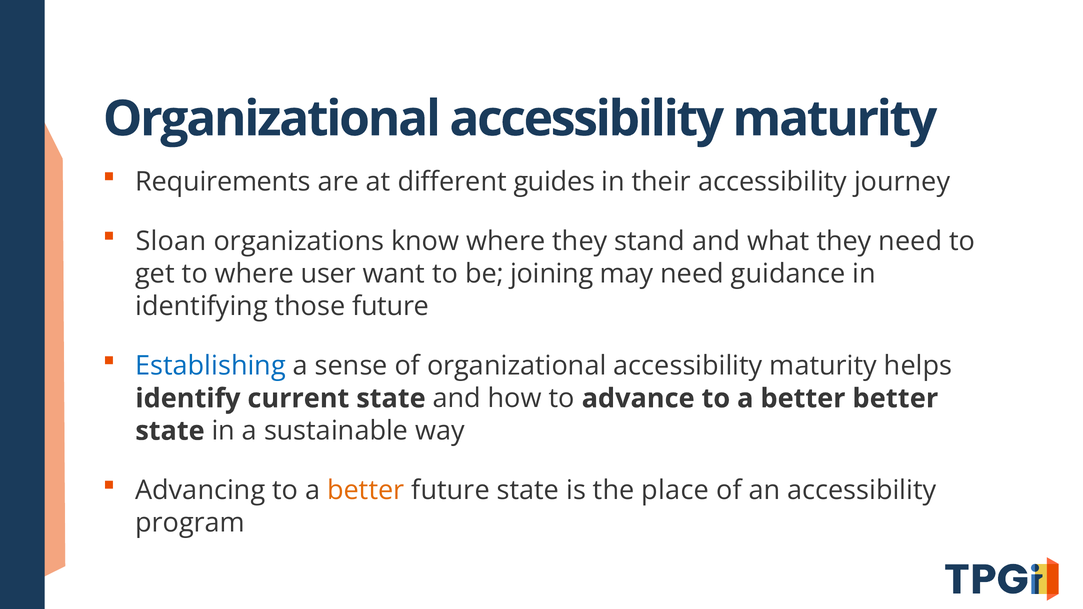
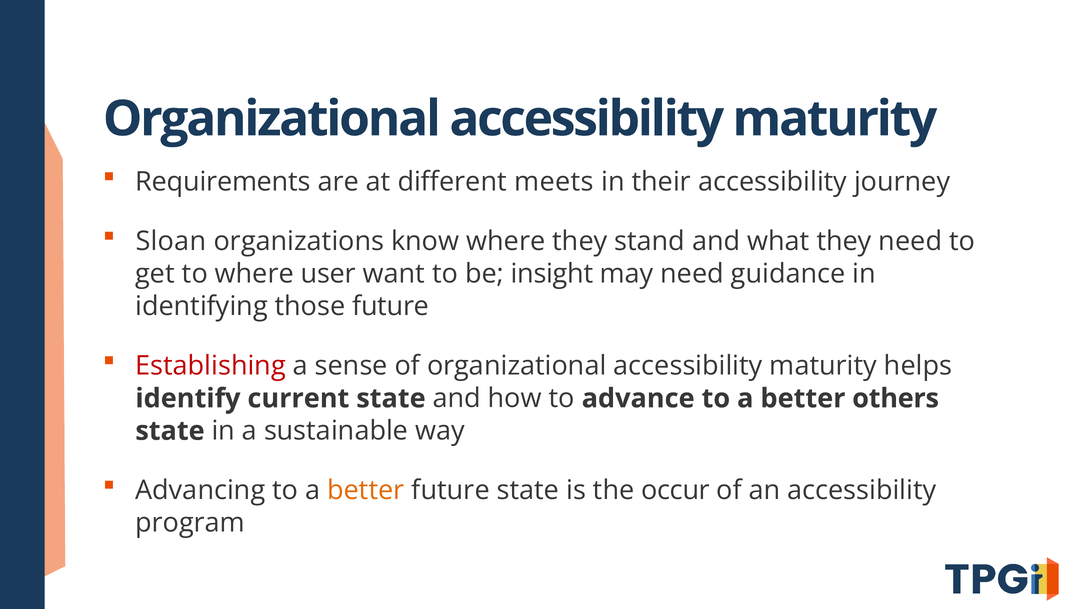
guides: guides -> meets (554, 182)
joining: joining -> insight (552, 274)
Establishing colour: blue -> red (211, 366)
better better: better -> others (896, 399)
place: place -> occur (676, 491)
